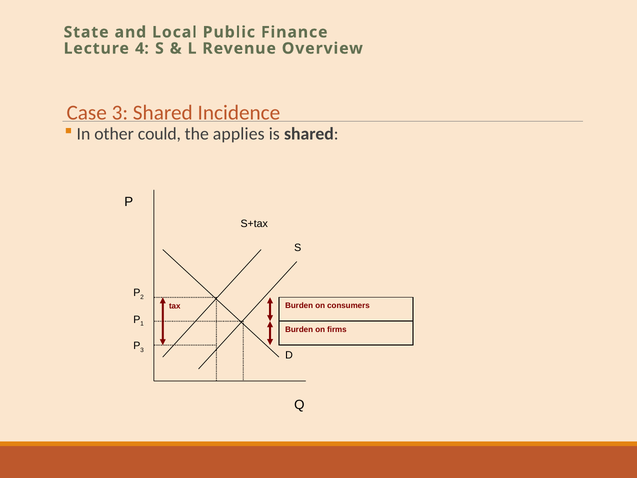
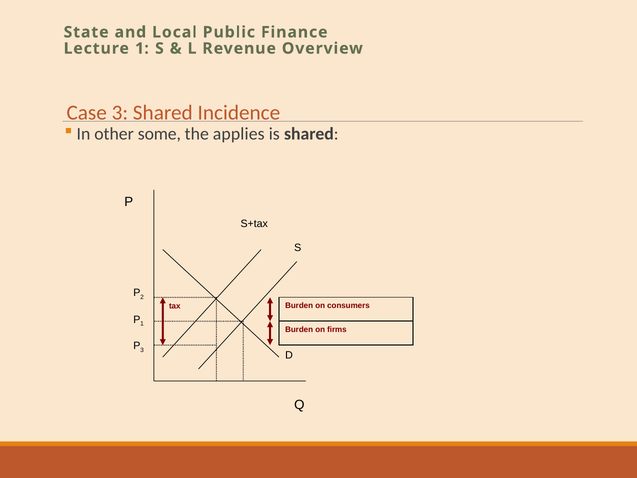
Lecture 4: 4 -> 1 (142, 48)
could: could -> some (159, 134)
